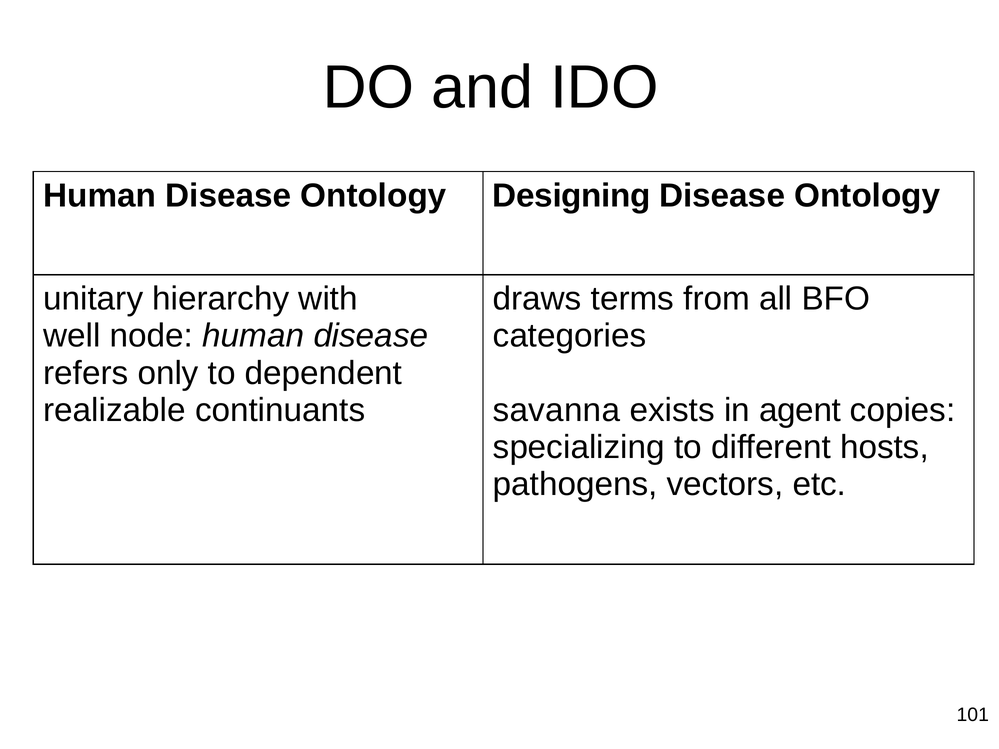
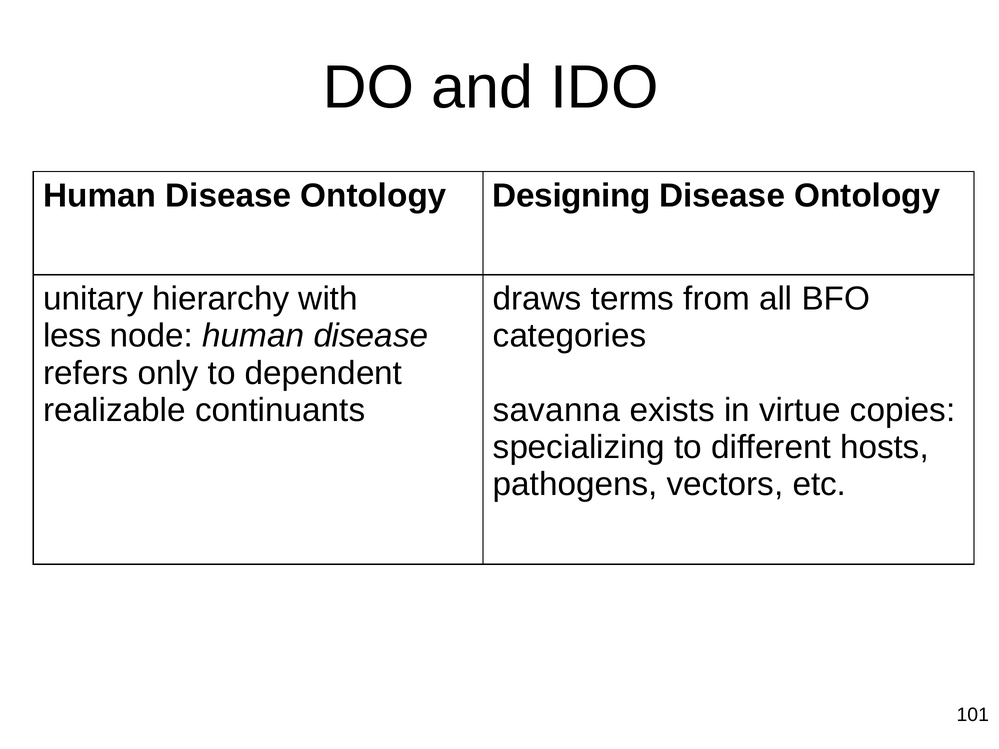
well: well -> less (72, 336)
agent: agent -> virtue (800, 410)
